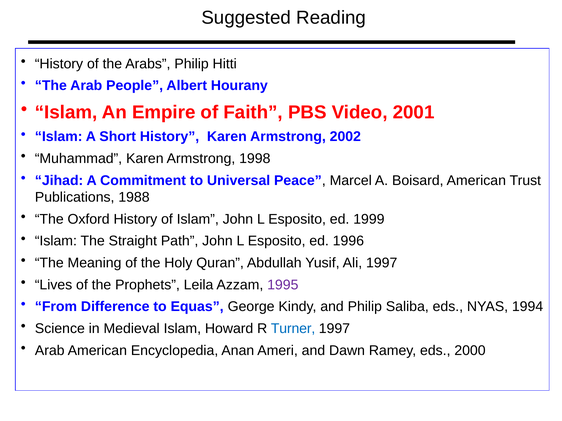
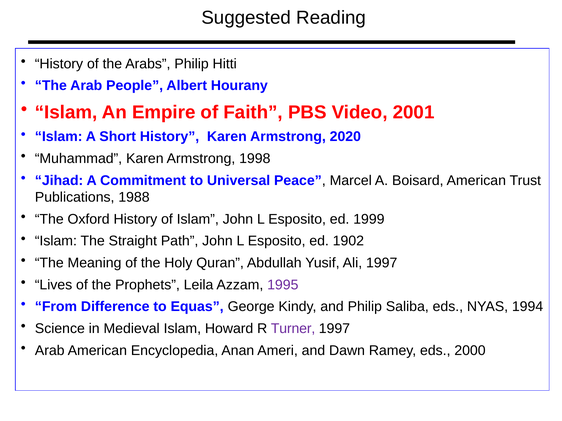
2002: 2002 -> 2020 (345, 137)
1996: 1996 -> 1902 (348, 241)
Turner colour: blue -> purple (293, 329)
